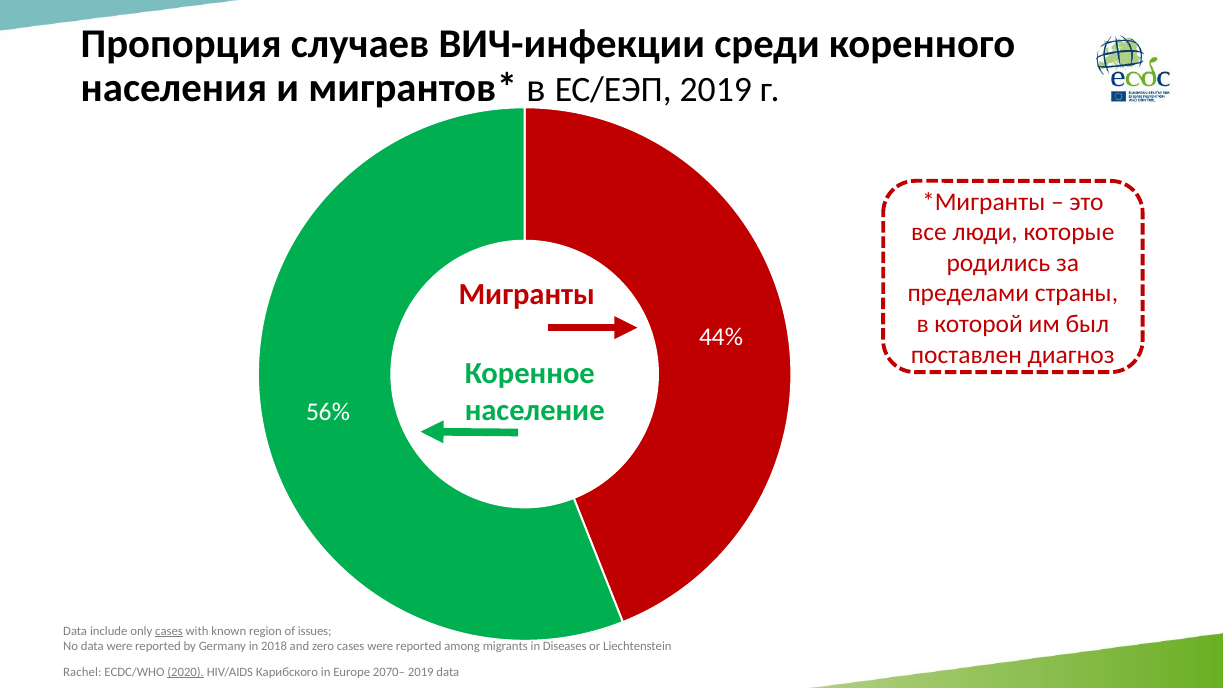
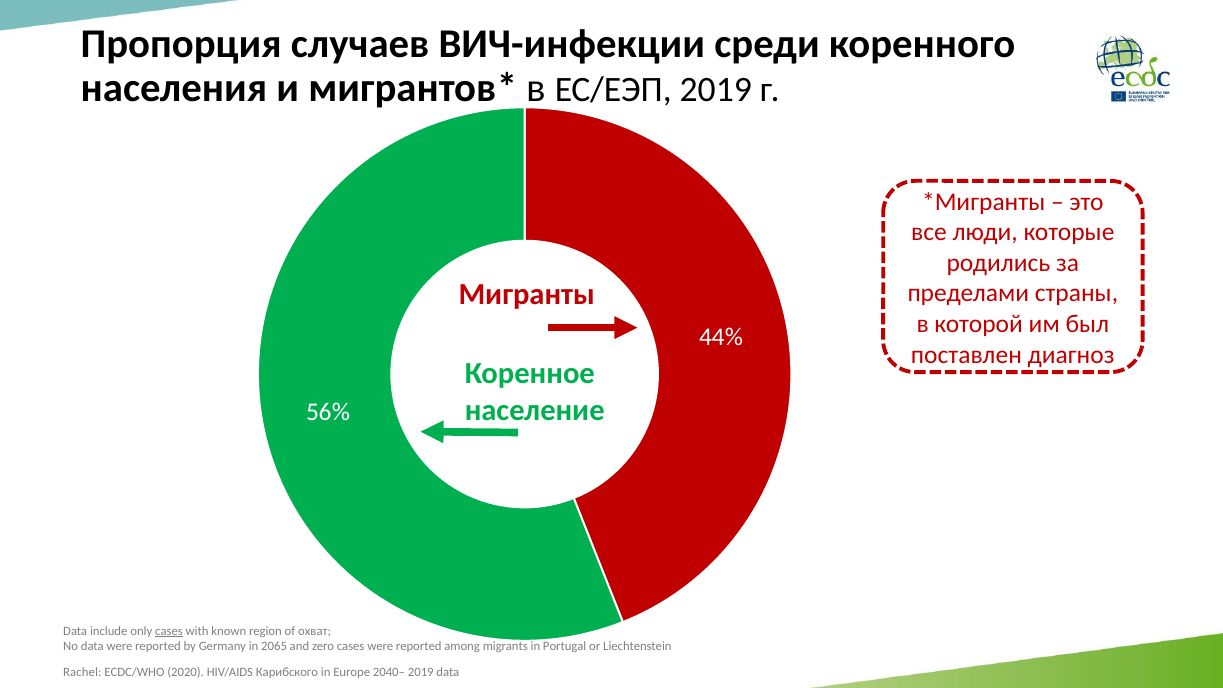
issues: issues -> охват (315, 631)
2018: 2018 -> 2065 (274, 646)
Diseases: Diseases -> Portugal (565, 646)
2020 underline: present -> none (186, 672)
2070–: 2070– -> 2040– (389, 672)
